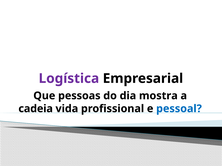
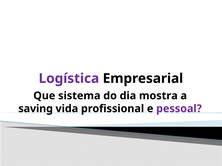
pessoas: pessoas -> sistema (79, 96)
cadeia: cadeia -> saving (36, 109)
pessoal colour: blue -> purple (179, 109)
